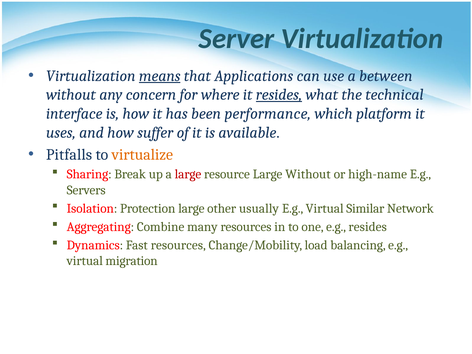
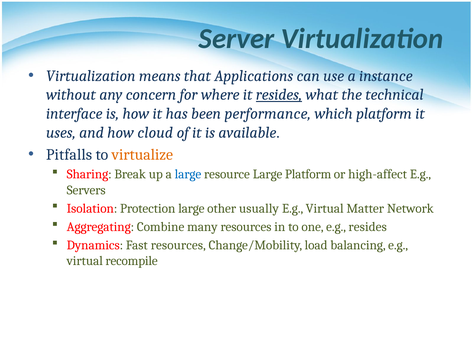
means underline: present -> none (160, 76)
between: between -> instance (386, 76)
suffer: suffer -> cloud (155, 132)
large colour: red -> blue (188, 174)
Large Without: Without -> Platform (308, 174)
high-name: high-name -> high-affect (378, 174)
Similar: Similar -> Matter (365, 208)
migration: migration -> recompile (132, 261)
